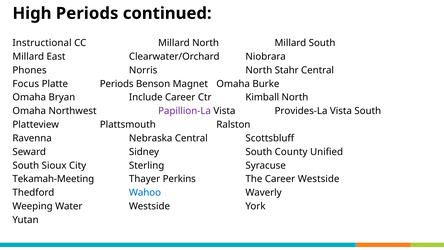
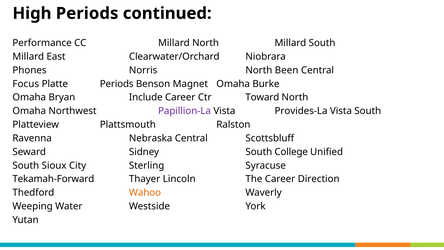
Instructional: Instructional -> Performance (42, 43)
Stahr: Stahr -> Been (287, 70)
Kimball: Kimball -> Toward (262, 97)
County: County -> College (291, 152)
Tekamah-Meeting: Tekamah-Meeting -> Tekamah-Forward (53, 179)
Perkins: Perkins -> Lincoln (179, 179)
Career Westside: Westside -> Direction (319, 179)
Wahoo colour: blue -> orange (145, 193)
